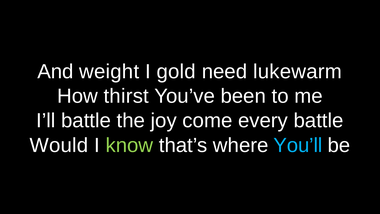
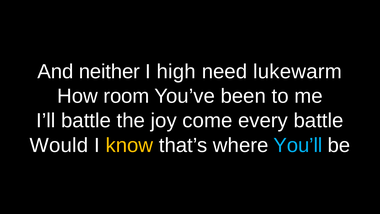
weight: weight -> neither (109, 72)
gold: gold -> high (176, 72)
thirst: thirst -> room (126, 96)
know colour: light green -> yellow (129, 145)
